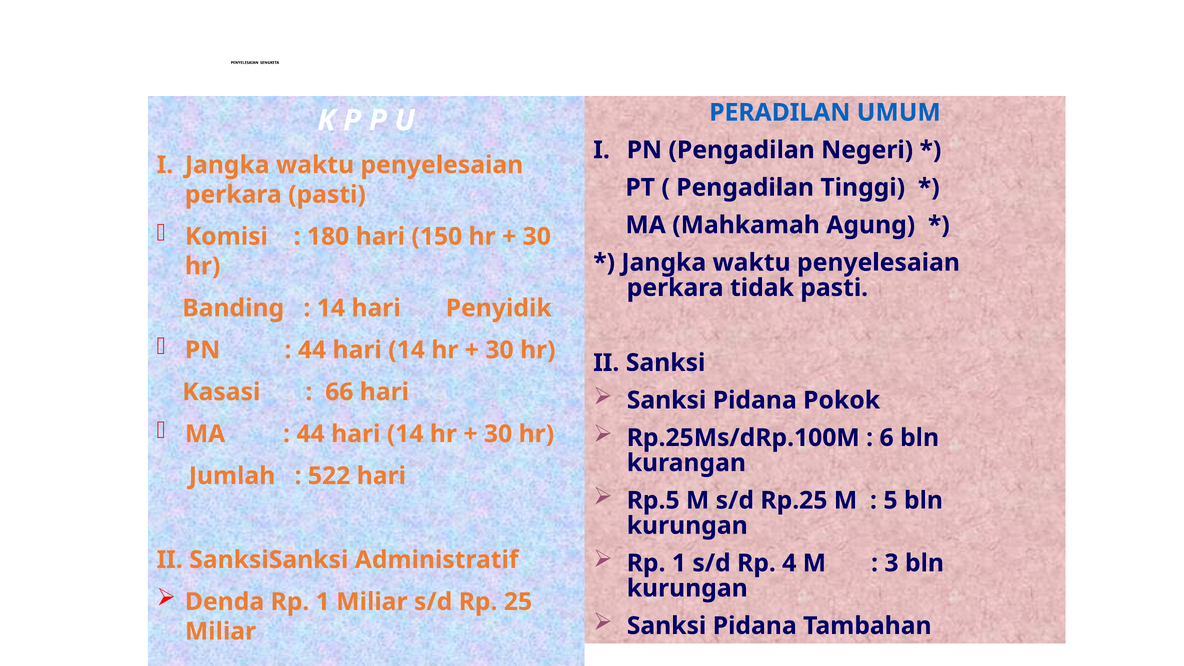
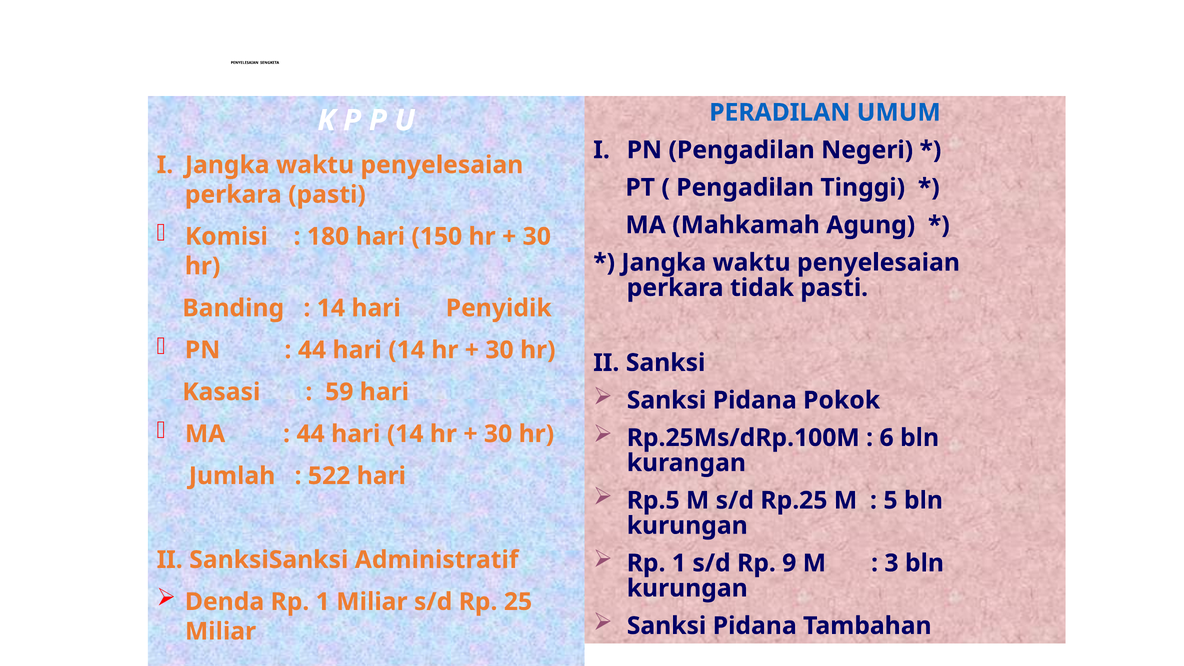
66: 66 -> 59 (339, 392)
4: 4 -> 9 (789, 563)
